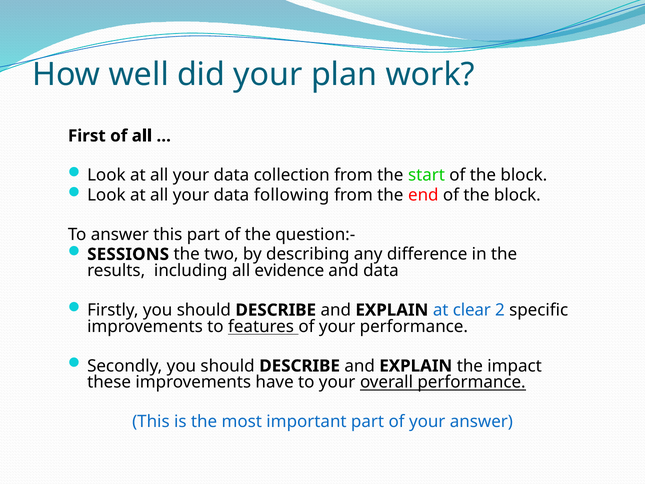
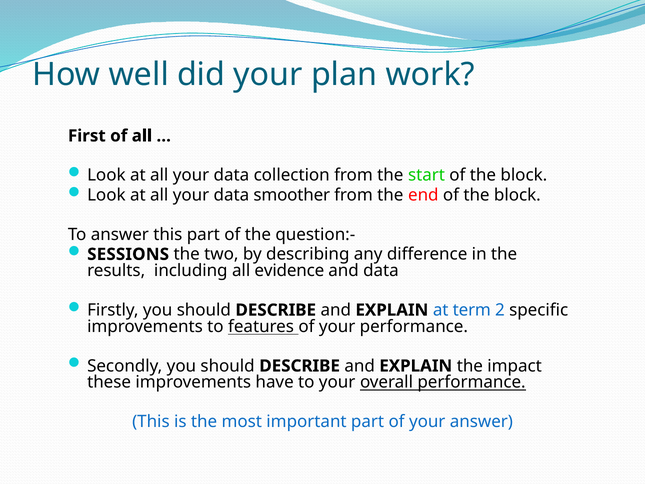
following: following -> smoother (292, 195)
clear: clear -> term (472, 310)
